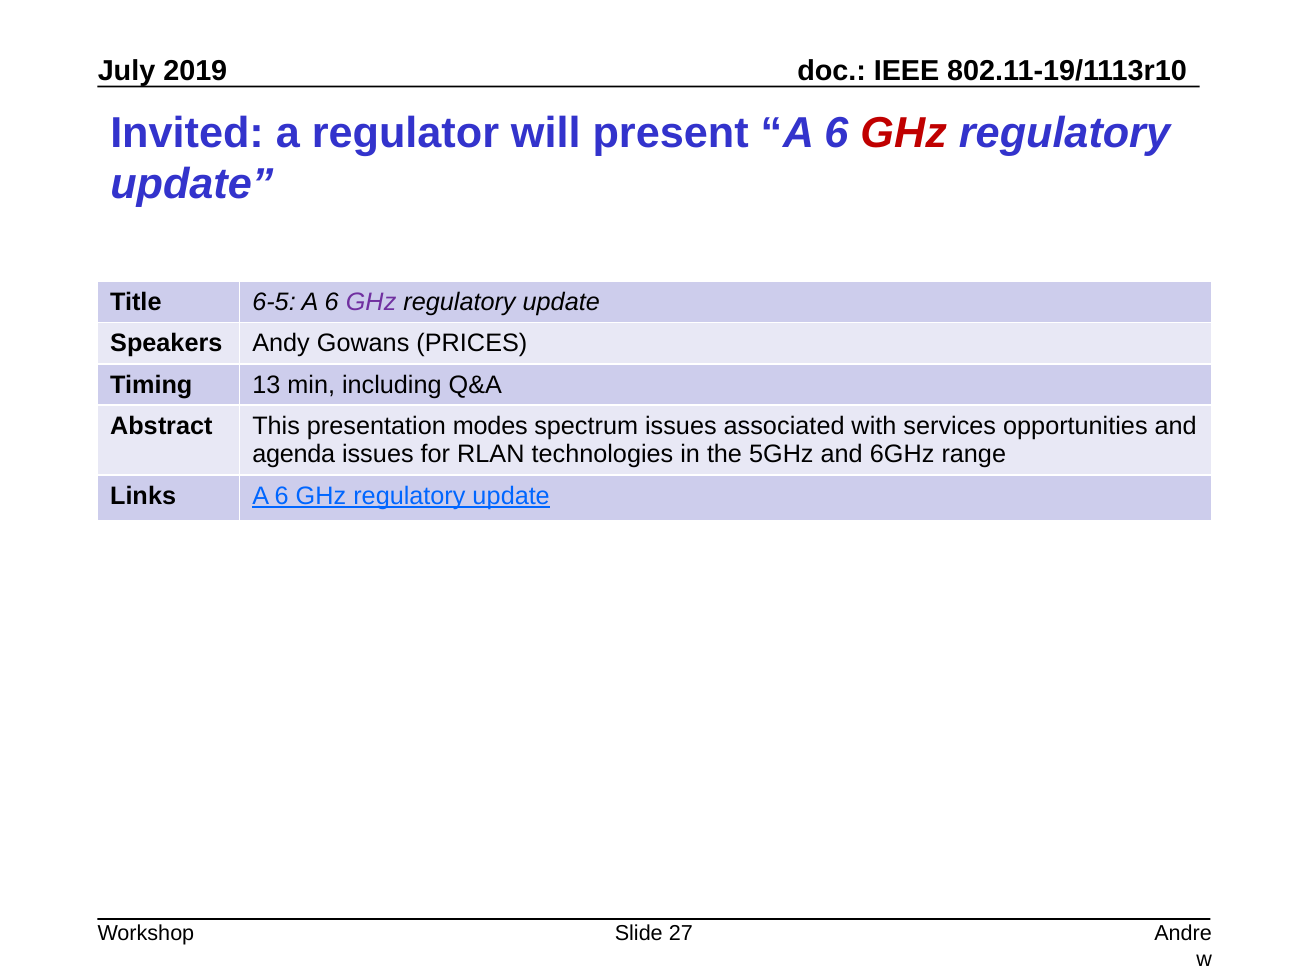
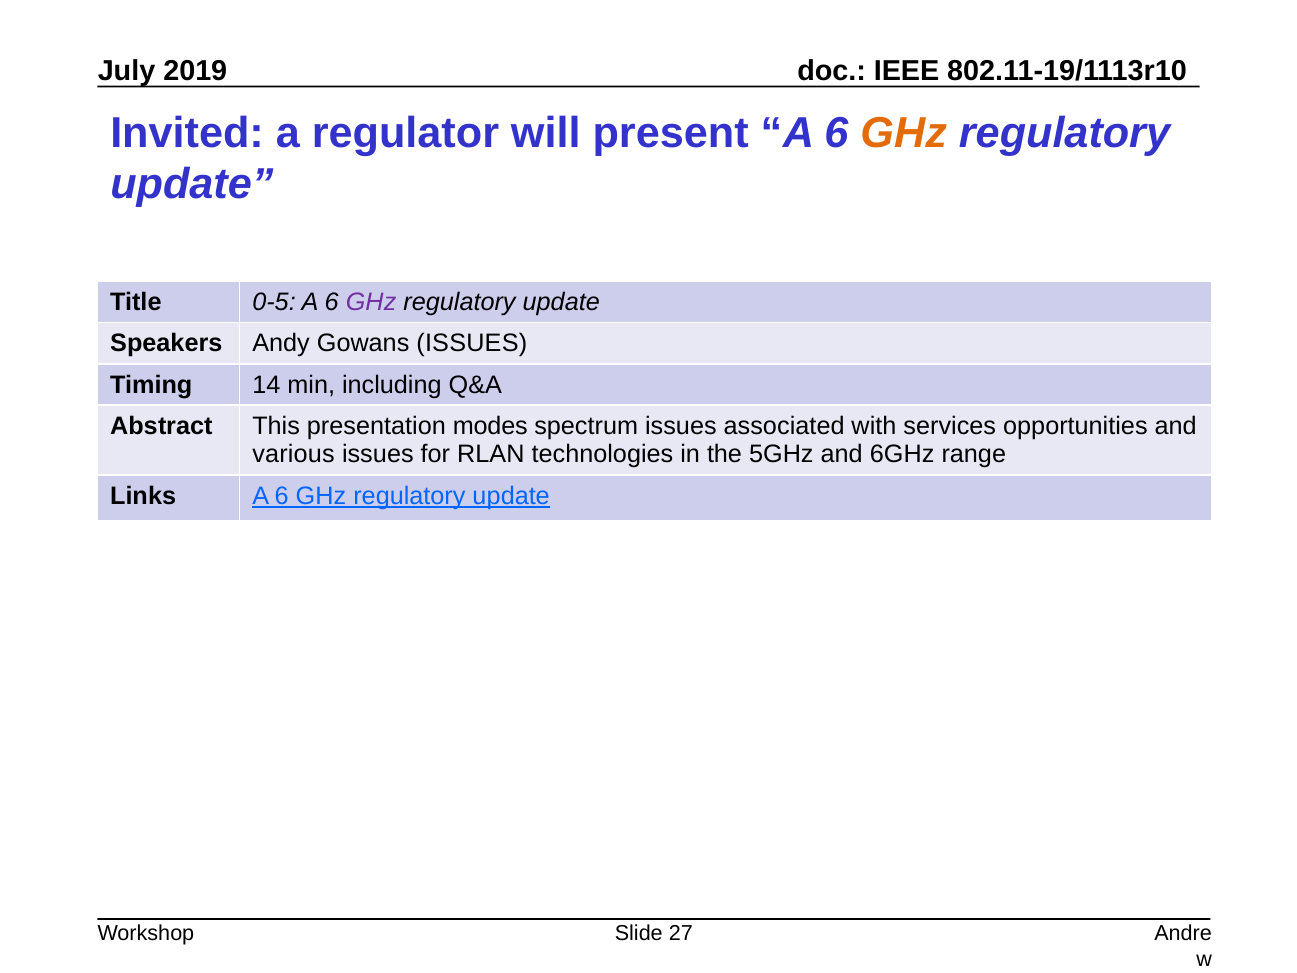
GHz colour: red -> orange (904, 133)
6-5: 6-5 -> 0-5 (274, 302)
Gowans PRICES: PRICES -> ISSUES (472, 343)
13: 13 -> 14 (266, 385)
agenda: agenda -> various (294, 455)
